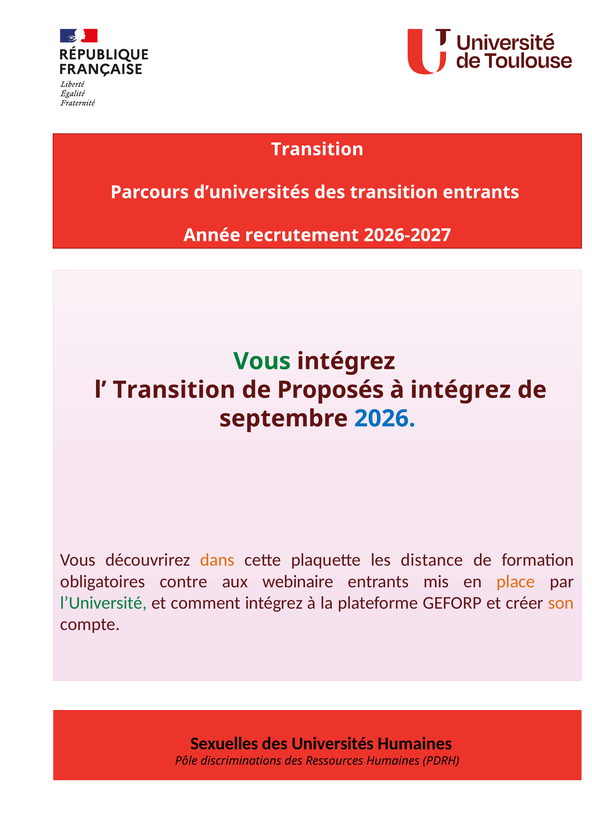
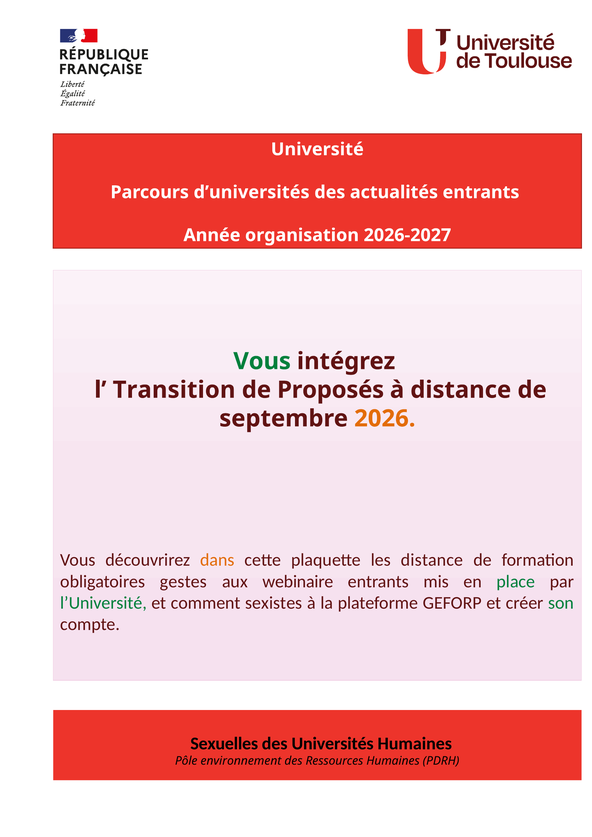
Transition: Transition -> Université (317, 149)
des transition: transition -> actualités (394, 192)
recrutement: recrutement -> organisation (302, 235)
à intégrez: intégrez -> distance (461, 390)
2026 colour: blue -> orange (385, 419)
contre: contre -> gestes (183, 582)
place colour: orange -> green (516, 582)
comment intégrez: intégrez -> sexistes (274, 603)
son colour: orange -> green (561, 603)
discriminations: discriminations -> environnement (241, 761)
